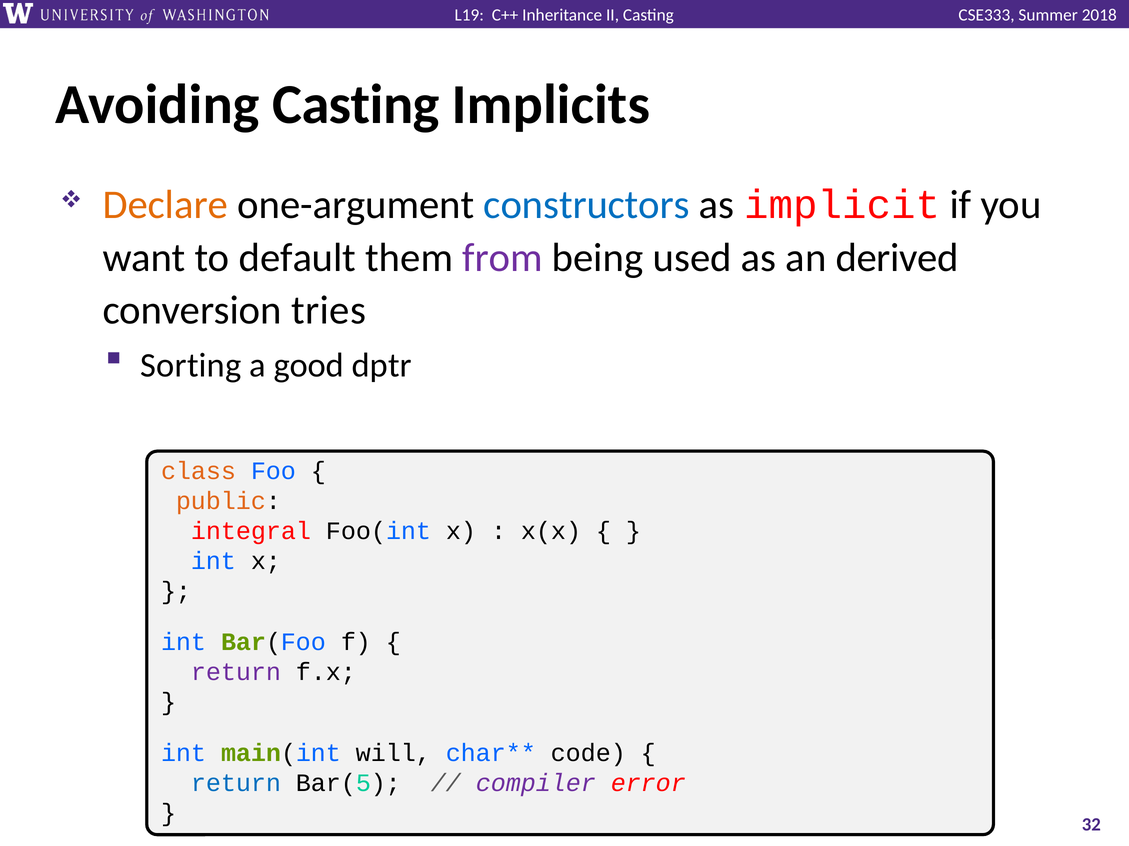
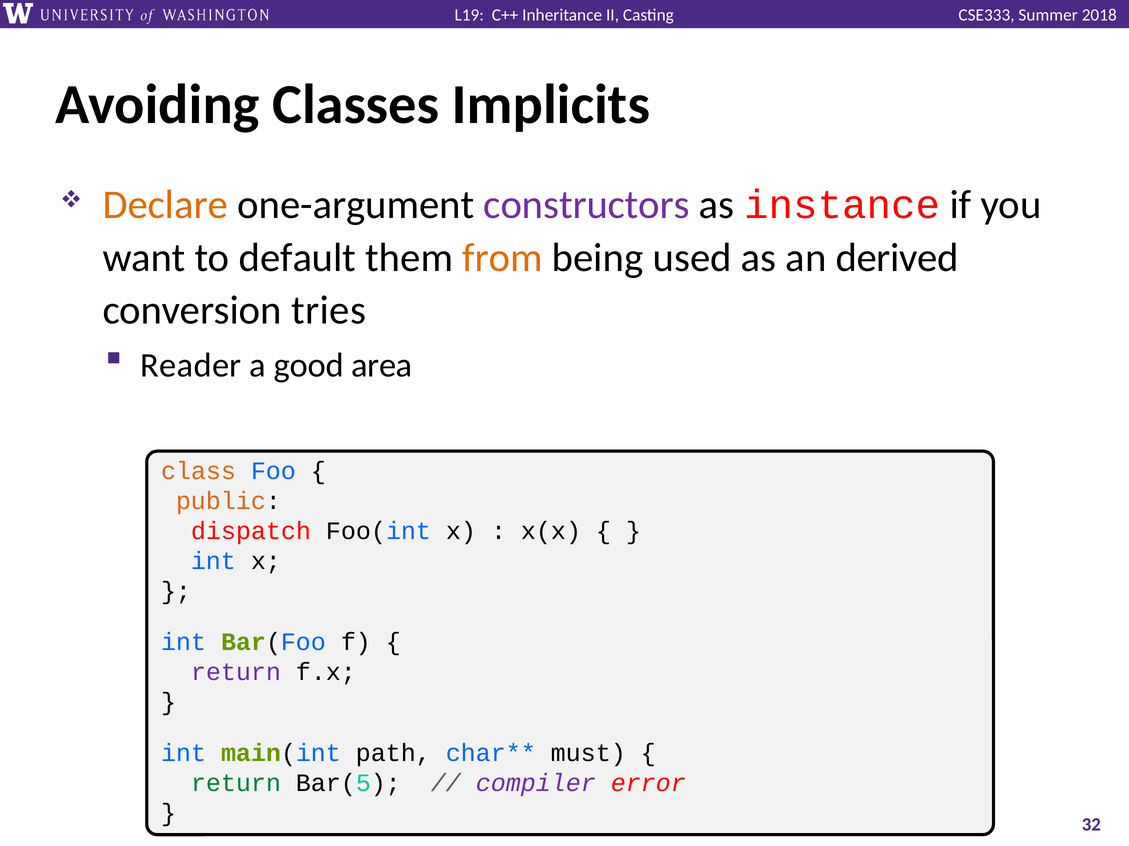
Avoiding Casting: Casting -> Classes (356, 105)
constructors colour: blue -> purple (587, 205)
implicit: implicit -> instance (842, 205)
from colour: purple -> orange (502, 258)
Sorting: Sorting -> Reader (191, 366)
dptr: dptr -> area (382, 366)
integral: integral -> dispatch (251, 532)
will: will -> path (393, 754)
code: code -> must (588, 754)
return colour: blue -> green (236, 784)
